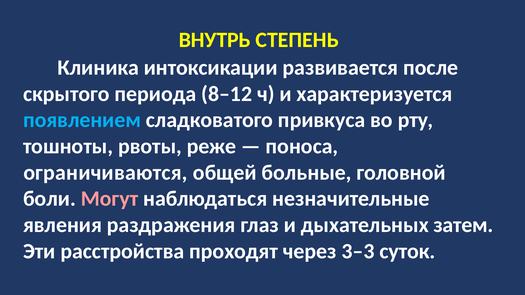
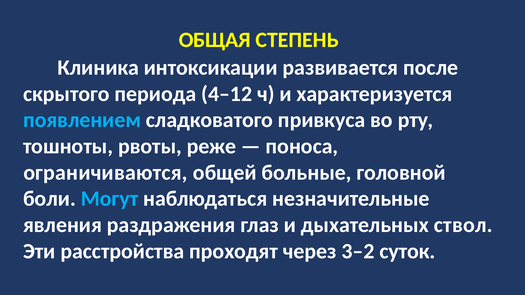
ВНУТРЬ: ВНУТРЬ -> ОБЩАЯ (215, 40)
8–12: 8–12 -> 4–12 (227, 94)
Могут colour: pink -> light blue (110, 199)
затем: затем -> ствол (463, 225)
3–3: 3–3 -> 3–2 (358, 251)
